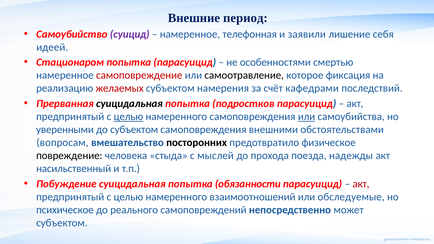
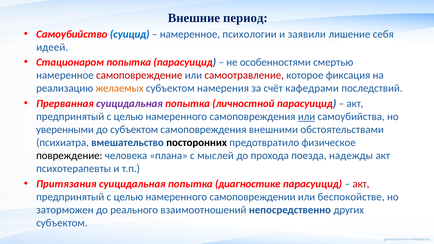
суицид colour: purple -> blue (130, 34)
телефонная: телефонная -> психологии (250, 34)
самоотравление colour: black -> red (244, 75)
желаемых colour: red -> orange (120, 88)
суицидальная colour: black -> purple (129, 104)
подростков: подростков -> личностной (243, 104)
целью underline: present -> none (128, 117)
вопросам: вопросам -> психиатра (62, 143)
стыда: стыда -> плана (169, 156)
насильственный: насильственный -> психотерапевты (74, 169)
Побуждение: Побуждение -> Притязания (66, 184)
обязанности: обязанности -> диагностике (248, 184)
взаимоотношений: взаимоотношений -> самоповреждении (253, 197)
обследуемые: обследуемые -> беспокойстве (351, 197)
психическое: психическое -> заторможен (65, 210)
самоповреждений: самоповреждений -> взаимоотношений (203, 210)
может: может -> других (349, 210)
